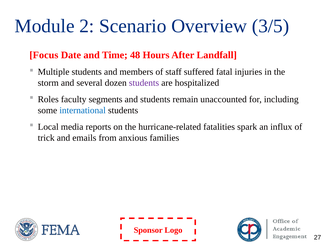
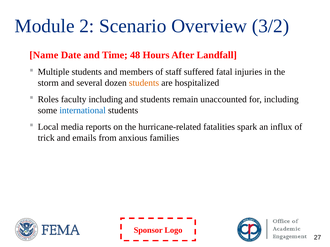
3/5: 3/5 -> 3/2 (271, 26)
Focus: Focus -> Name (44, 55)
students colour: purple -> orange (144, 83)
faculty segments: segments -> including (106, 100)
